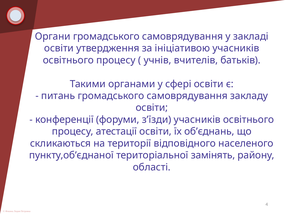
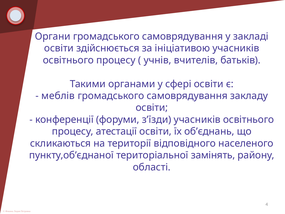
утвердження: утвердження -> здійснюється (108, 48)
питань: питань -> меблів (58, 96)
